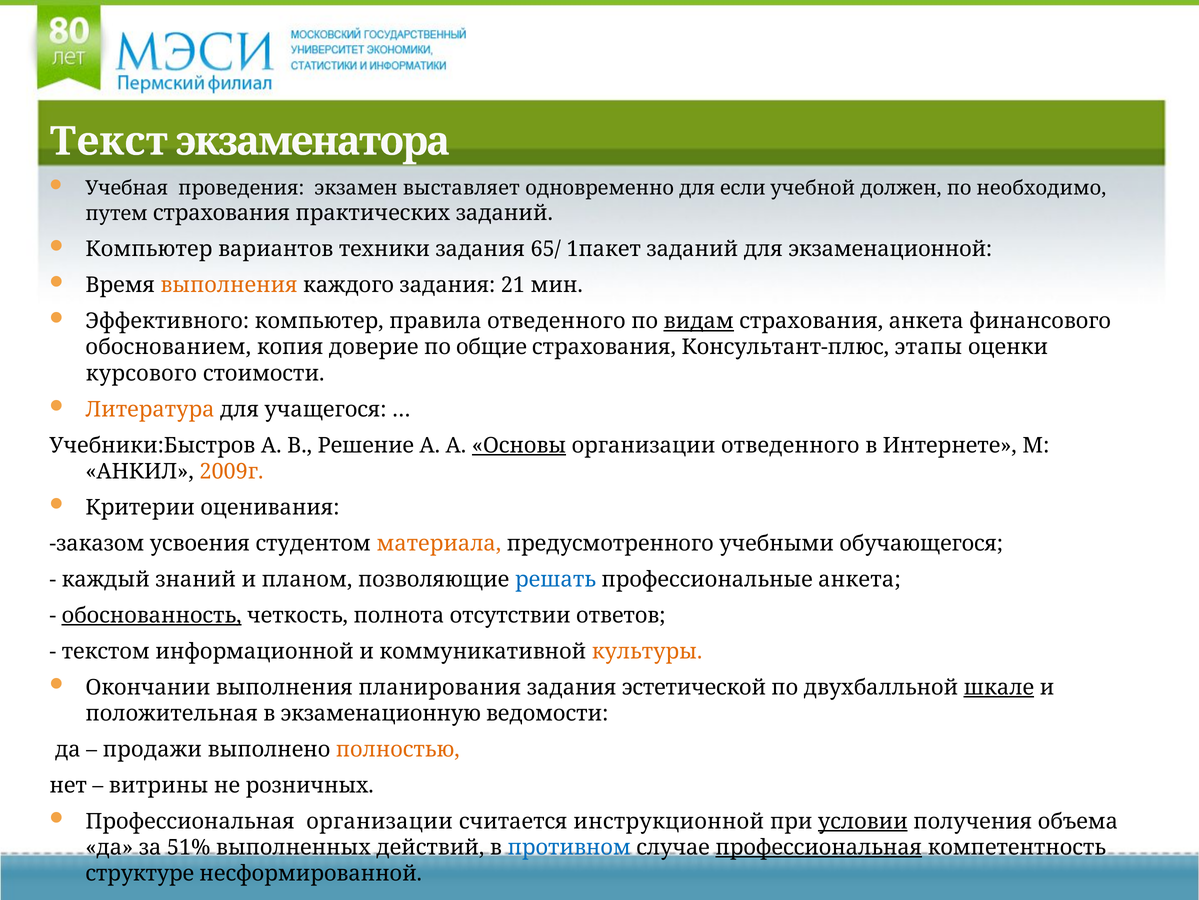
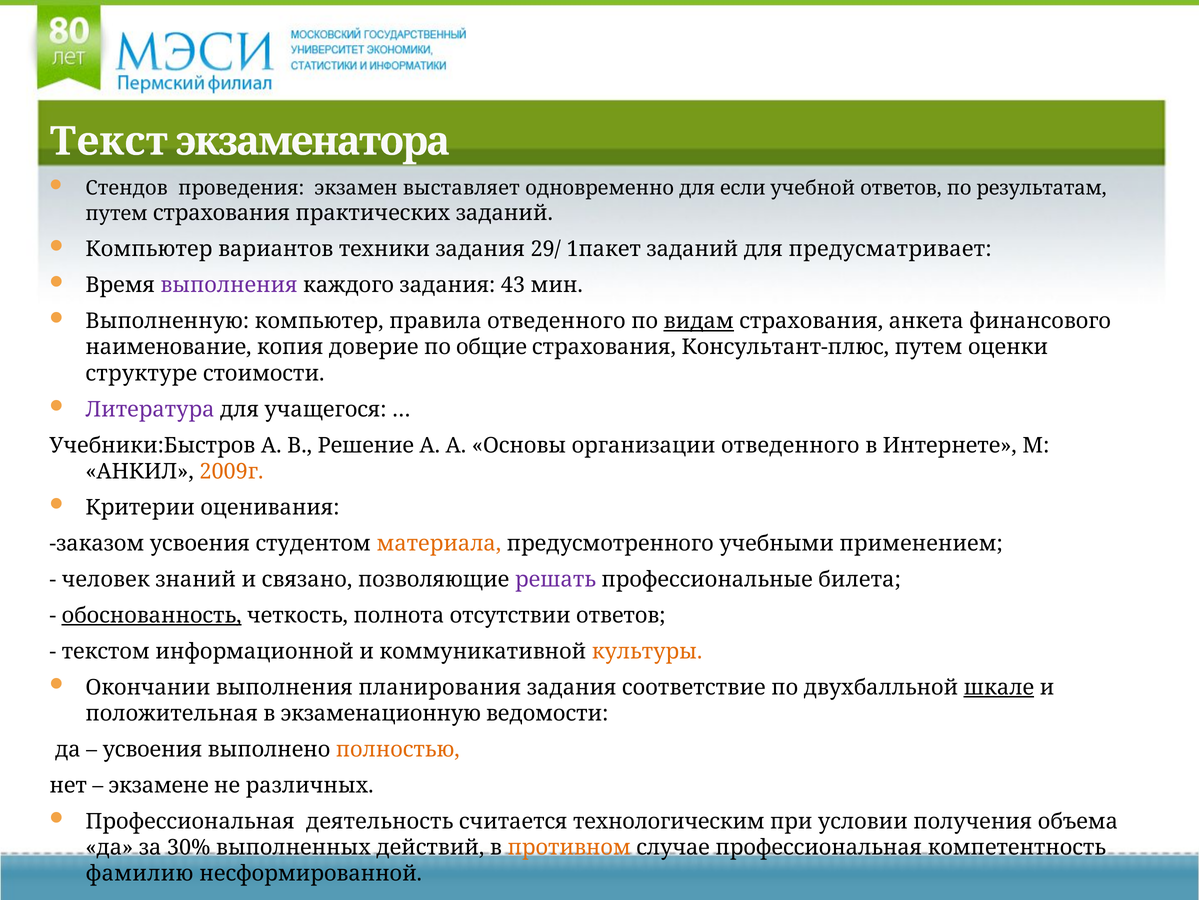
Учебная: Учебная -> Стендов (127, 188)
учебной должен: должен -> ответов (901, 188)
необходимо: необходимо -> результатам (1042, 188)
65/: 65/ -> 29/ (546, 249)
экзаменационной: экзаменационной -> предусматривает (890, 249)
выполнения colour: orange -> purple (229, 285)
21: 21 -> 43 (513, 285)
Эффективного: Эффективного -> Выполненную (167, 321)
обоснованием: обоснованием -> наименование (168, 347)
Консультант-плюс этапы: этапы -> путем (929, 347)
курсового: курсового -> структуре (141, 373)
Литература colour: orange -> purple (150, 409)
Основы underline: present -> none (519, 445)
обучающегося: обучающегося -> применением (921, 543)
каждый: каждый -> человек (106, 579)
планом: планом -> связано (307, 579)
решать colour: blue -> purple (555, 579)
профессиональные анкета: анкета -> билета (859, 579)
эстетической: эстетической -> соответствие (694, 687)
продажи: продажи -> усвоения (152, 749)
витрины: витрины -> экзамене (159, 785)
розничных: розничных -> различных (310, 785)
Профессиональная организации: организации -> деятельность (380, 821)
инструкционной: инструкционной -> технологическим (669, 821)
условии underline: present -> none (863, 821)
51%: 51% -> 30% (189, 847)
противном colour: blue -> orange (569, 847)
профессиональная underline: present -> none (819, 847)
структуре: структуре -> фамилию (140, 873)
